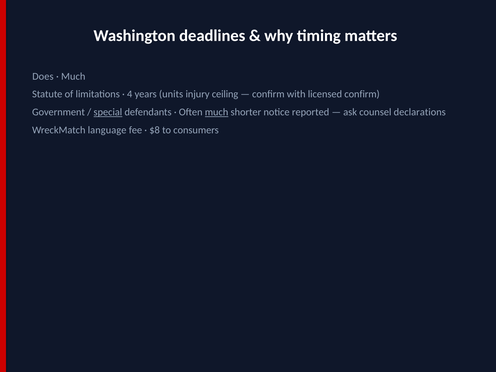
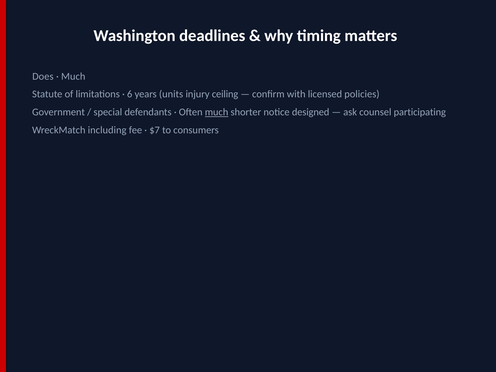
4: 4 -> 6 (130, 94)
licensed confirm: confirm -> policies (362, 94)
special underline: present -> none (108, 112)
reported: reported -> designed (311, 112)
declarations: declarations -> participating (420, 112)
language: language -> including (107, 130)
$8: $8 -> $7 (155, 130)
